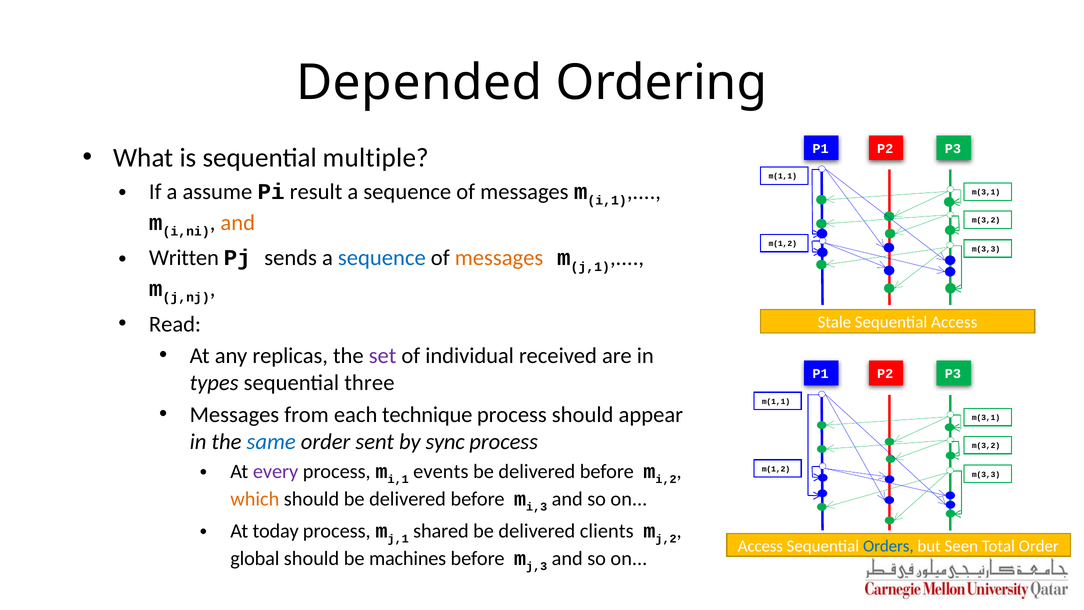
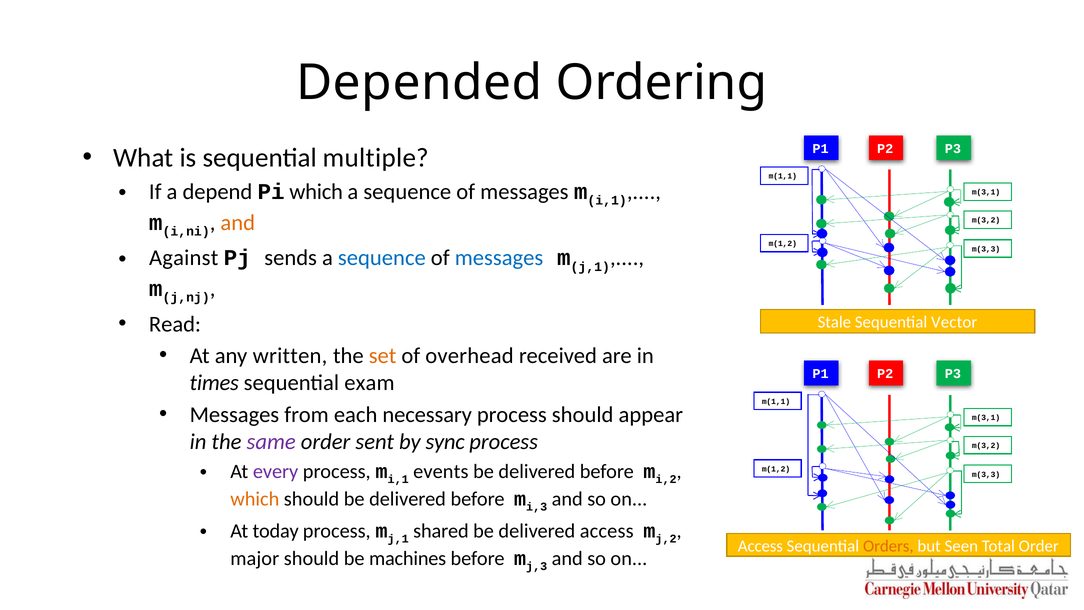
assume: assume -> depend (217, 192)
Pi result: result -> which (316, 192)
Written: Written -> Against (184, 258)
messages colour: orange -> blue (499, 258)
Sequential Access: Access -> Vector (954, 322)
replicas: replicas -> written (290, 356)
set colour: purple -> orange (383, 356)
individual: individual -> overhead (469, 356)
types: types -> times (214, 383)
three: three -> exam (369, 383)
technique: technique -> necessary (427, 414)
same colour: blue -> purple (271, 442)
delivered clients: clients -> access (607, 531)
Orders colour: blue -> orange (888, 546)
global: global -> major (255, 558)
